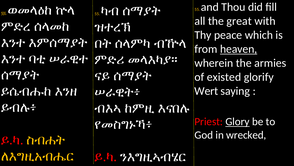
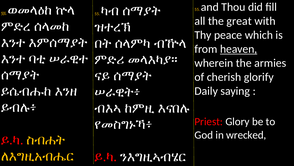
existed: existed -> cherish (224, 77)
Wert: Wert -> Daily (206, 91)
Glory underline: present -> none (237, 121)
